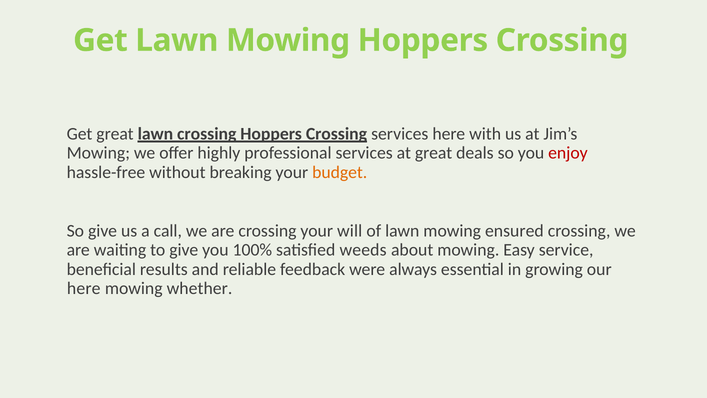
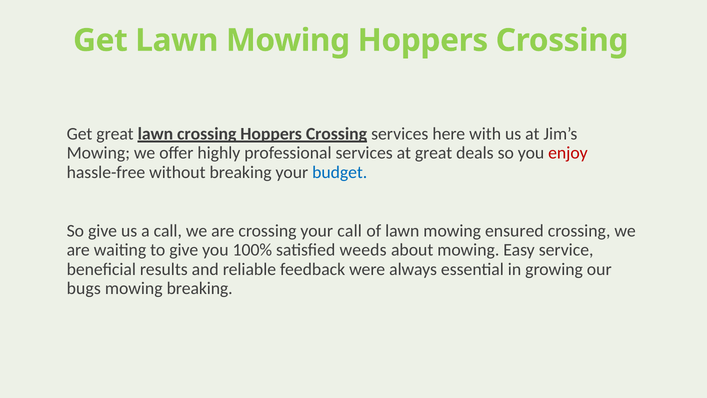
budget colour: orange -> blue (340, 172)
your will: will -> call (350, 231)
here: here -> bugs (84, 288)
mowing whether: whether -> breaking (200, 288)
